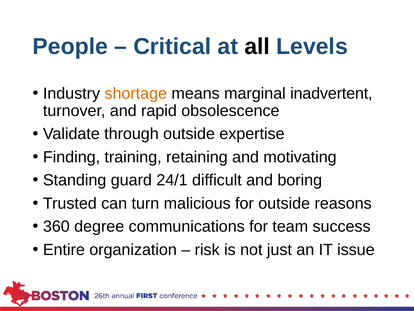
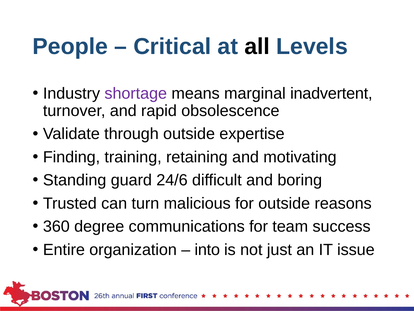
shortage colour: orange -> purple (136, 93)
24/1: 24/1 -> 24/6 (172, 180)
risk: risk -> into (207, 249)
